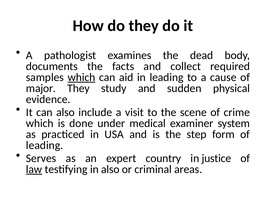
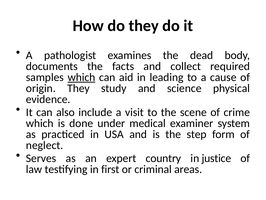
major: major -> origin (41, 88)
sudden: sudden -> science (184, 88)
leading: leading -> neglect (45, 145)
law underline: present -> none (34, 169)
in also: also -> first (110, 169)
